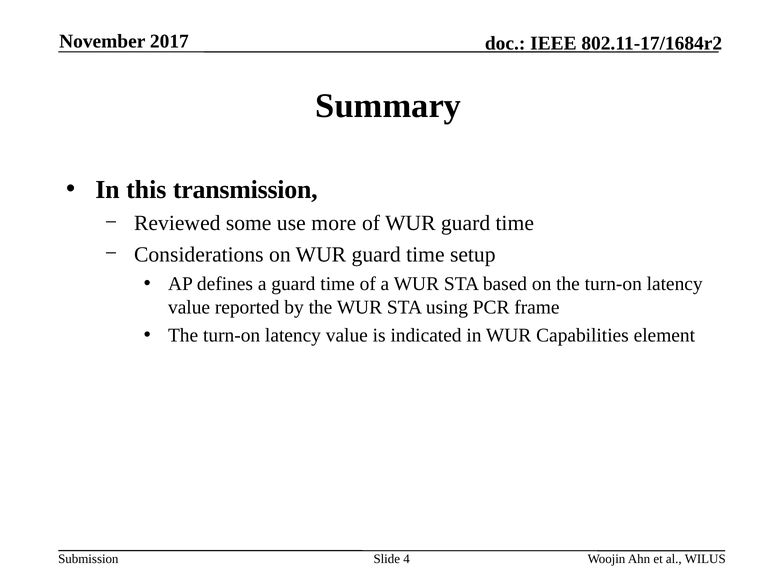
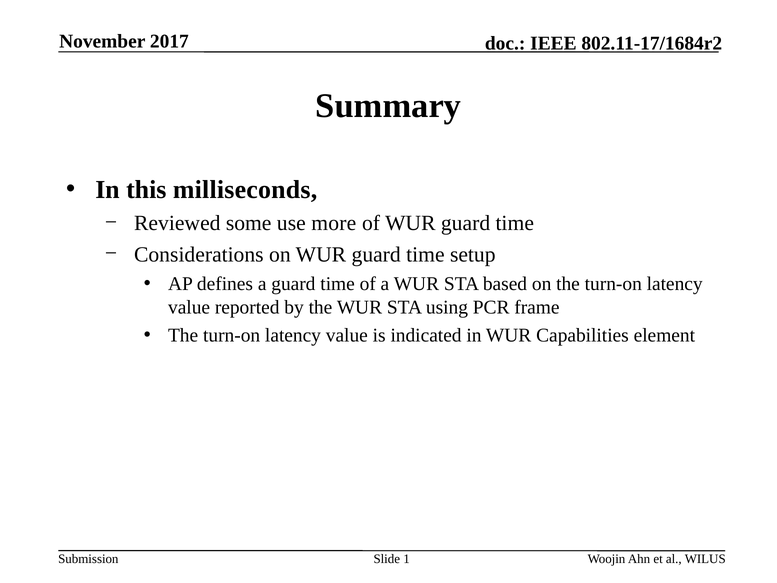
transmission: transmission -> milliseconds (245, 190)
4: 4 -> 1 (407, 559)
